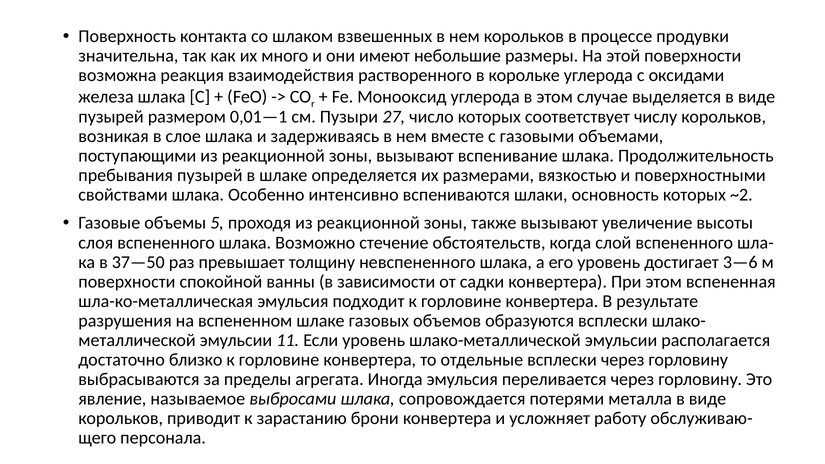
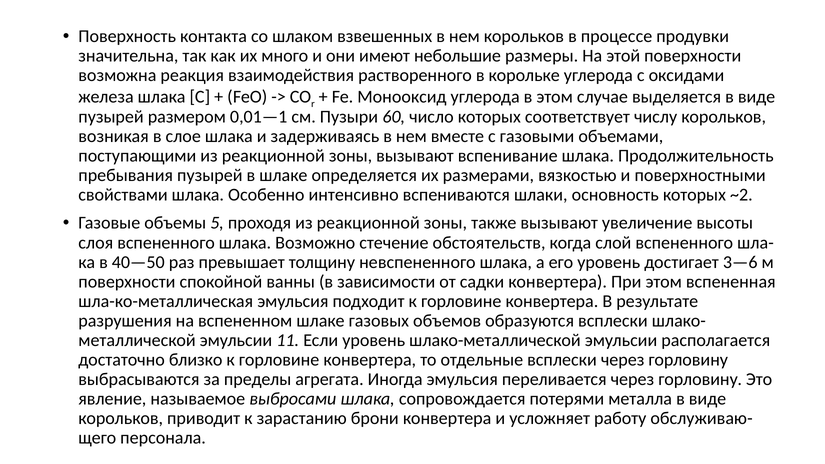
27: 27 -> 60 (394, 117)
37—50: 37—50 -> 40—50 (138, 262)
